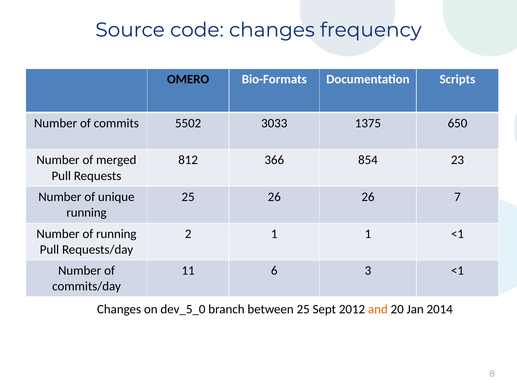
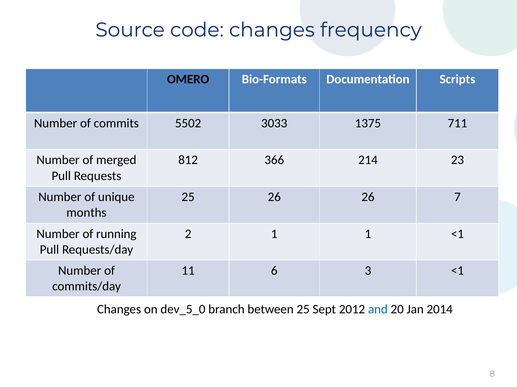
650: 650 -> 711 (457, 123)
854: 854 -> 214 (368, 160)
running: running -> months (86, 213)
and colour: orange -> blue (378, 310)
